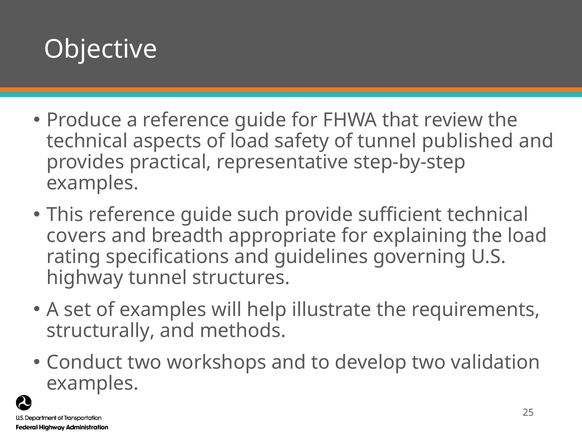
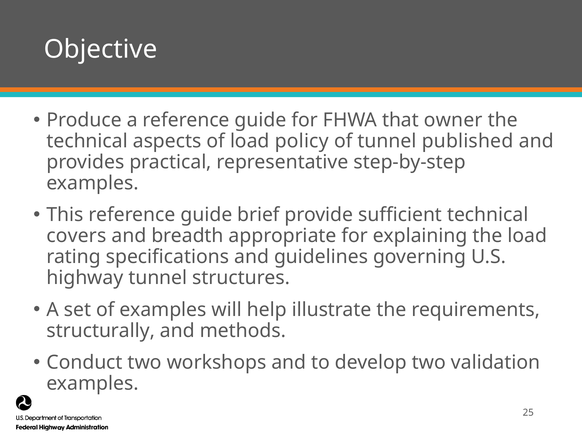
review: review -> owner (453, 120)
safety: safety -> policy (302, 141)
such: such -> brief (258, 215)
